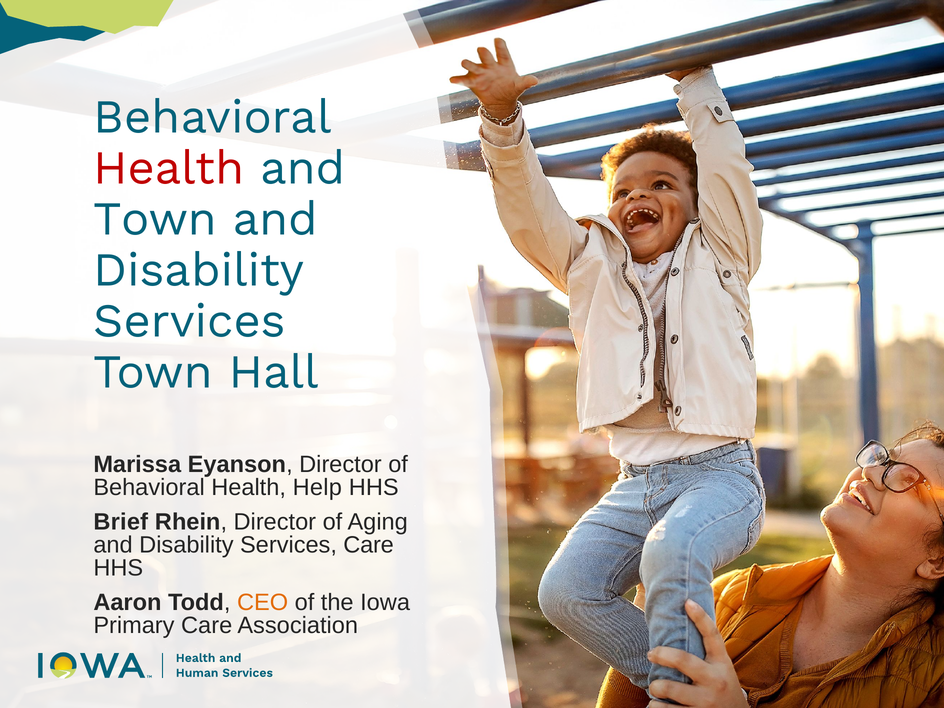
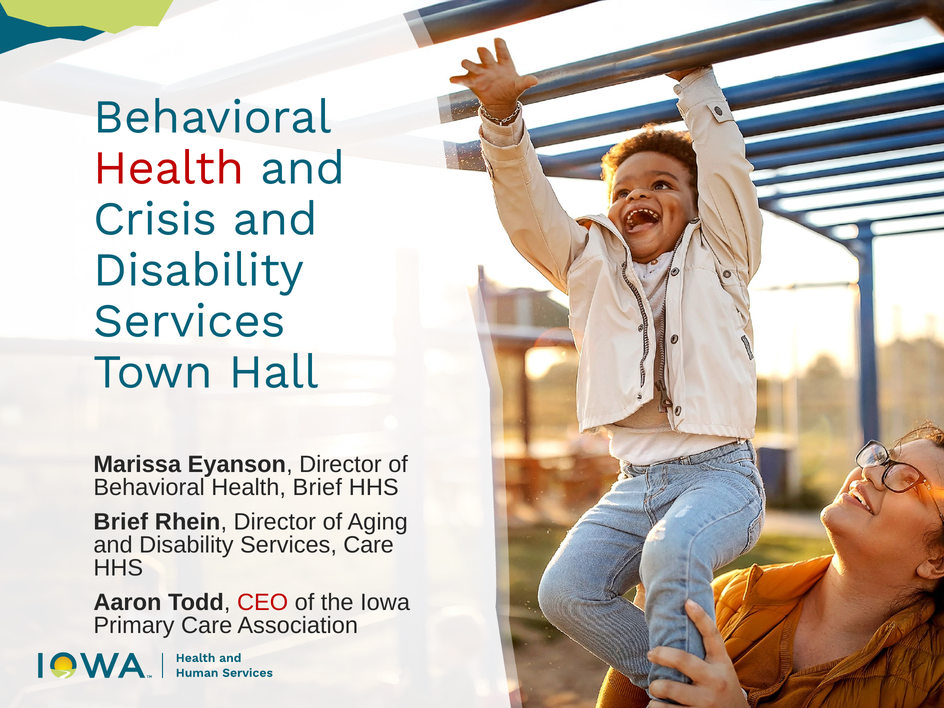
Town: Town -> Crisis (155, 219)
Health Help: Help -> Brief (317, 487)
CEO colour: orange -> red (263, 603)
